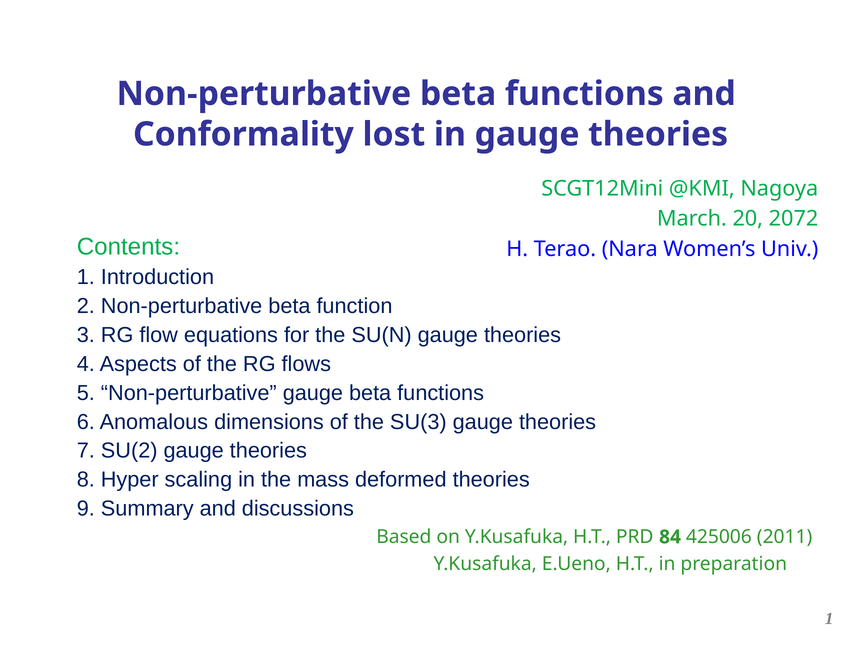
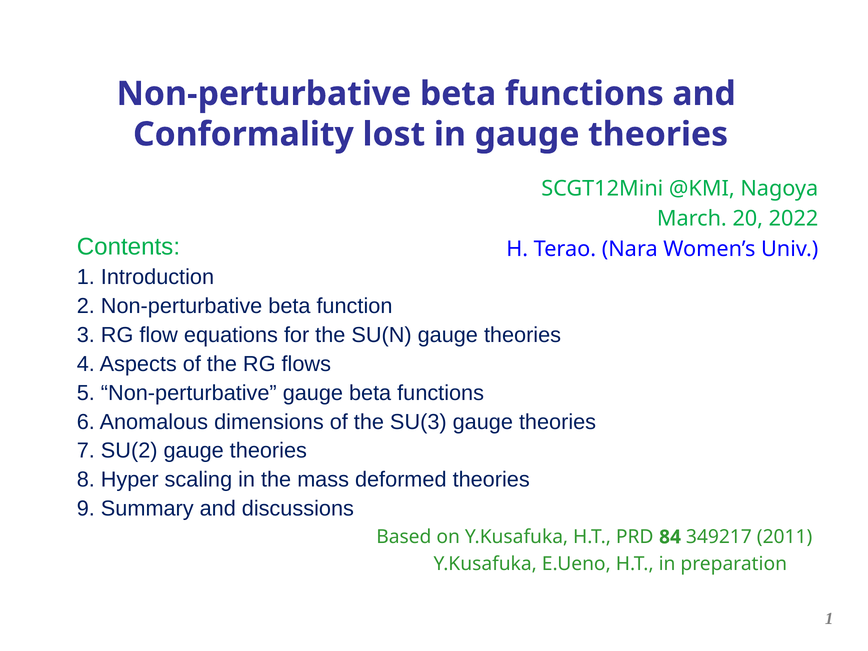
2072: 2072 -> 2022 (793, 219)
425006: 425006 -> 349217 (719, 537)
